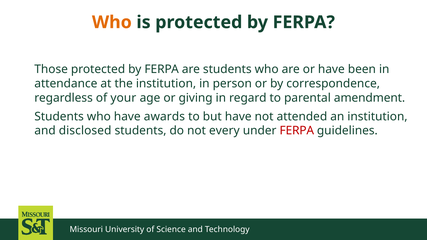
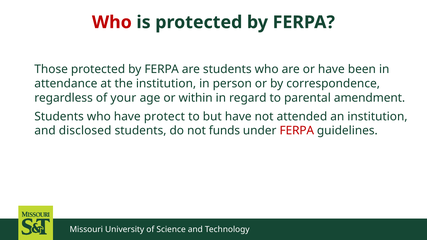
Who colour: orange -> red (112, 22)
giving: giving -> within (196, 98)
awards: awards -> protect (164, 117)
every: every -> funds (224, 131)
